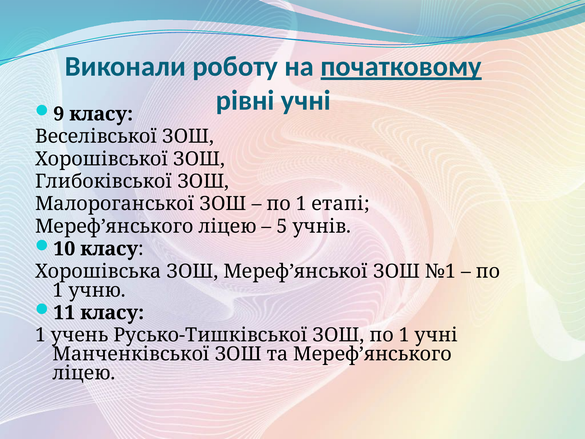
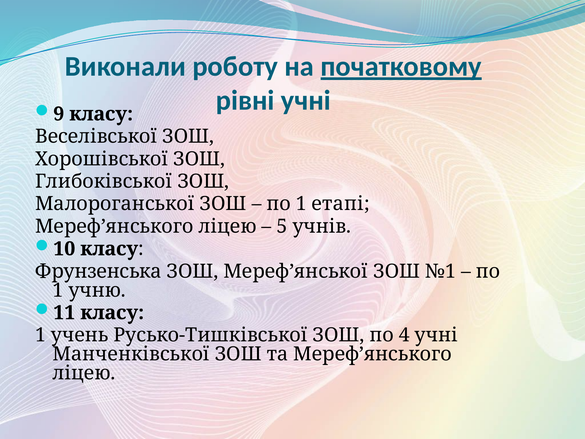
Хорошівська: Хорошівська -> Фрунзенська (98, 271)
ЗОШ по 1: 1 -> 4 (404, 335)
